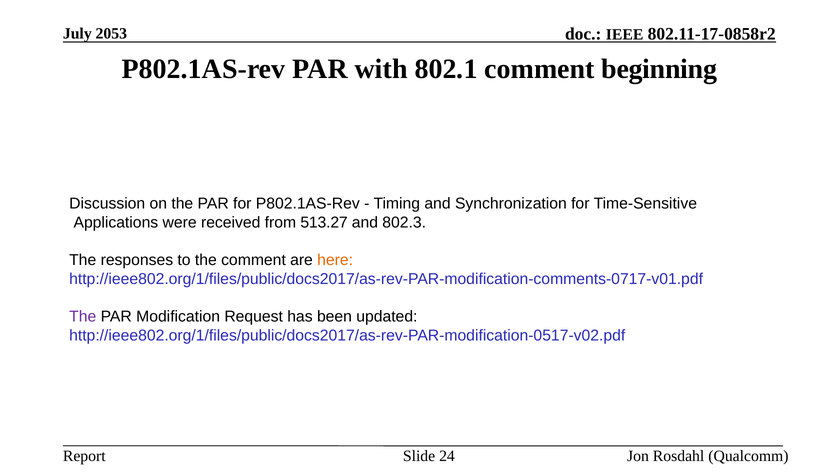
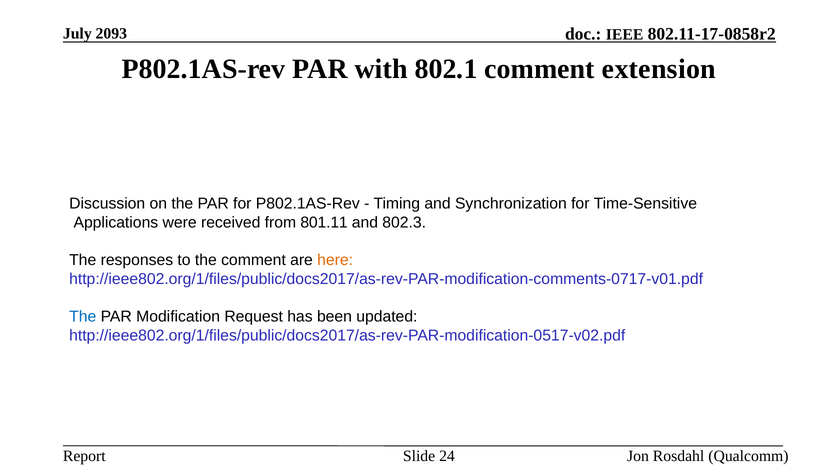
2053: 2053 -> 2093 (111, 33)
beginning: beginning -> extension (659, 69)
513.27: 513.27 -> 801.11 (324, 222)
The colour: purple -> blue (83, 317)
